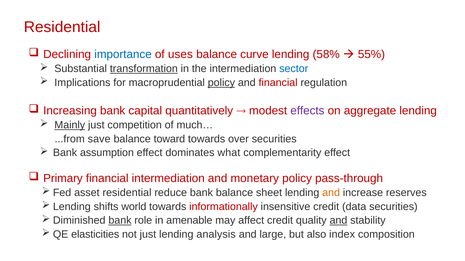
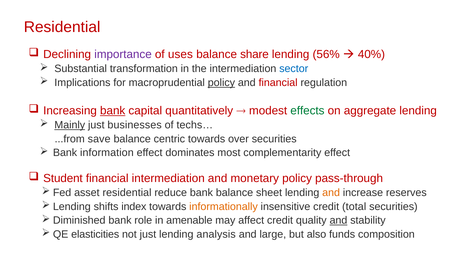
importance colour: blue -> purple (123, 54)
curve: curve -> share (254, 54)
58%: 58% -> 56% (326, 54)
55%: 55% -> 40% (371, 54)
transformation underline: present -> none (144, 69)
bank underline: none -> present (113, 111)
effects colour: purple -> green (307, 111)
competition: competition -> businesses (135, 125)
much…: much… -> techs… (195, 125)
toward: toward -> centric (169, 139)
assumption: assumption -> information (107, 153)
what: what -> most (229, 153)
Primary: Primary -> Student (63, 179)
world: world -> index (134, 207)
informationally colour: red -> orange (224, 207)
data: data -> total (354, 207)
bank underline: present -> none (120, 221)
index: index -> funds (342, 235)
